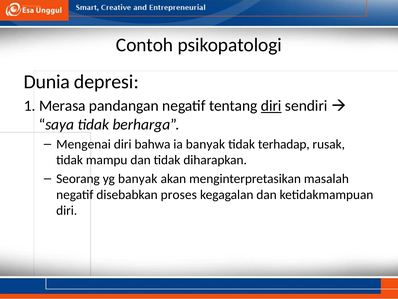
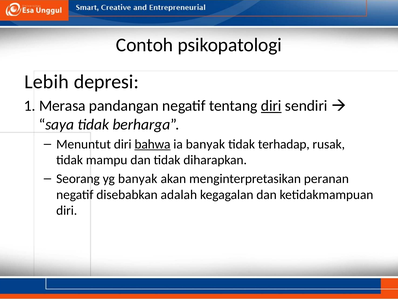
Dunia: Dunia -> Lebih (47, 82)
Mengenai: Mengenai -> Menuntut (84, 144)
bahwa underline: none -> present (152, 144)
masalah: masalah -> peranan (326, 178)
proses: proses -> adalah (179, 194)
